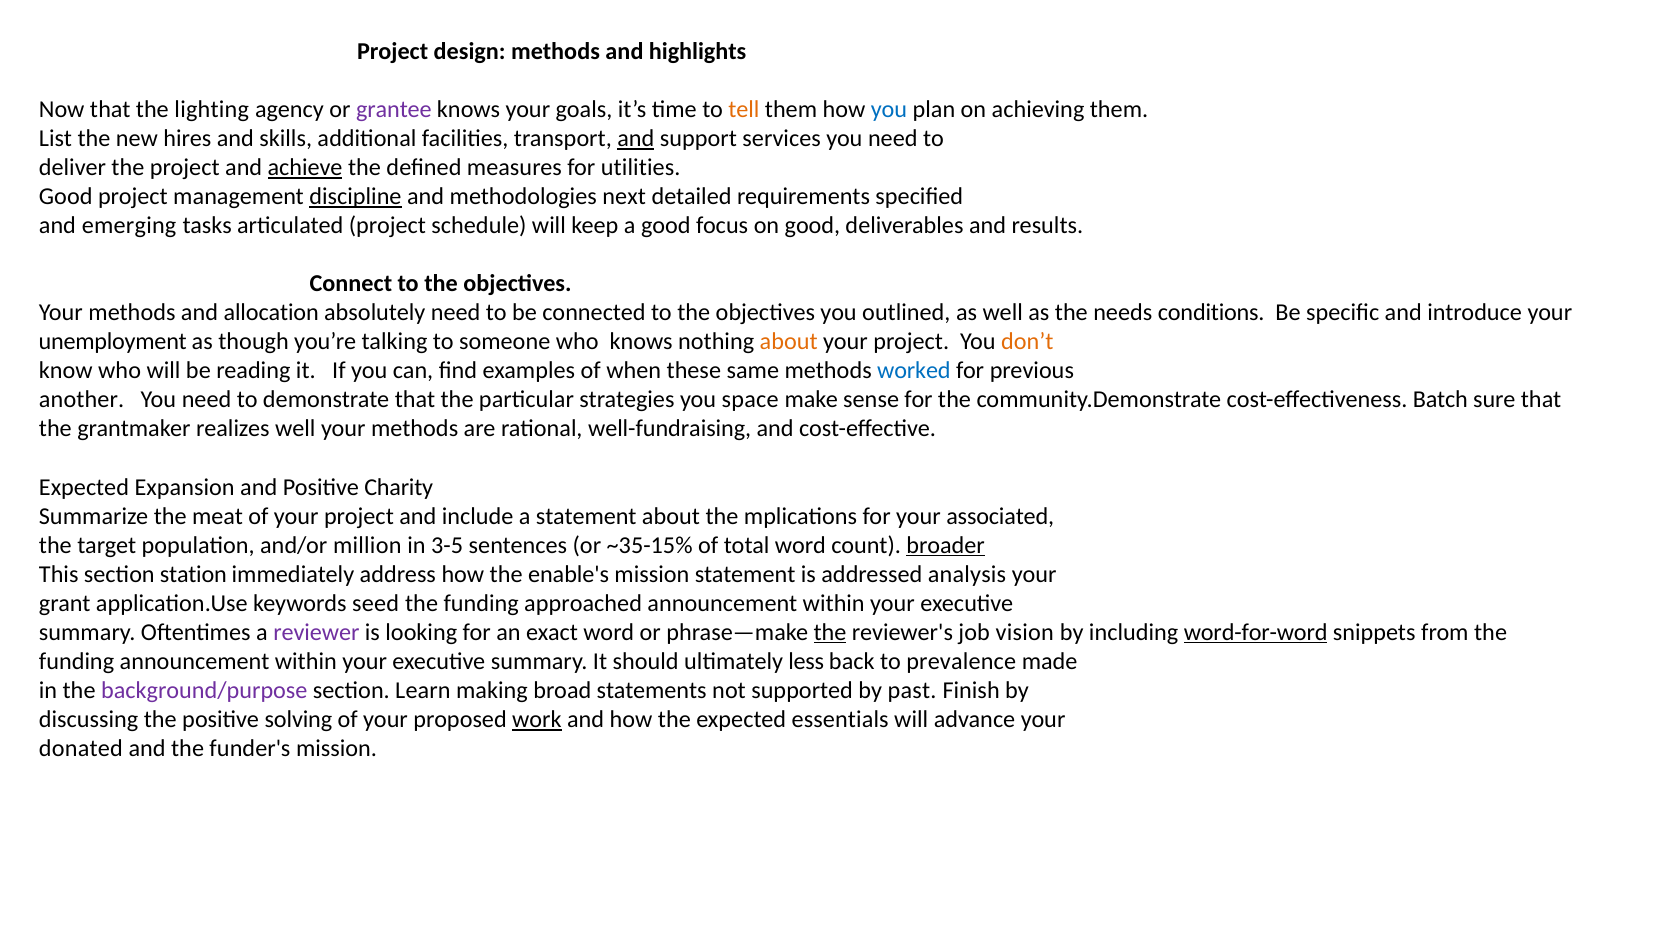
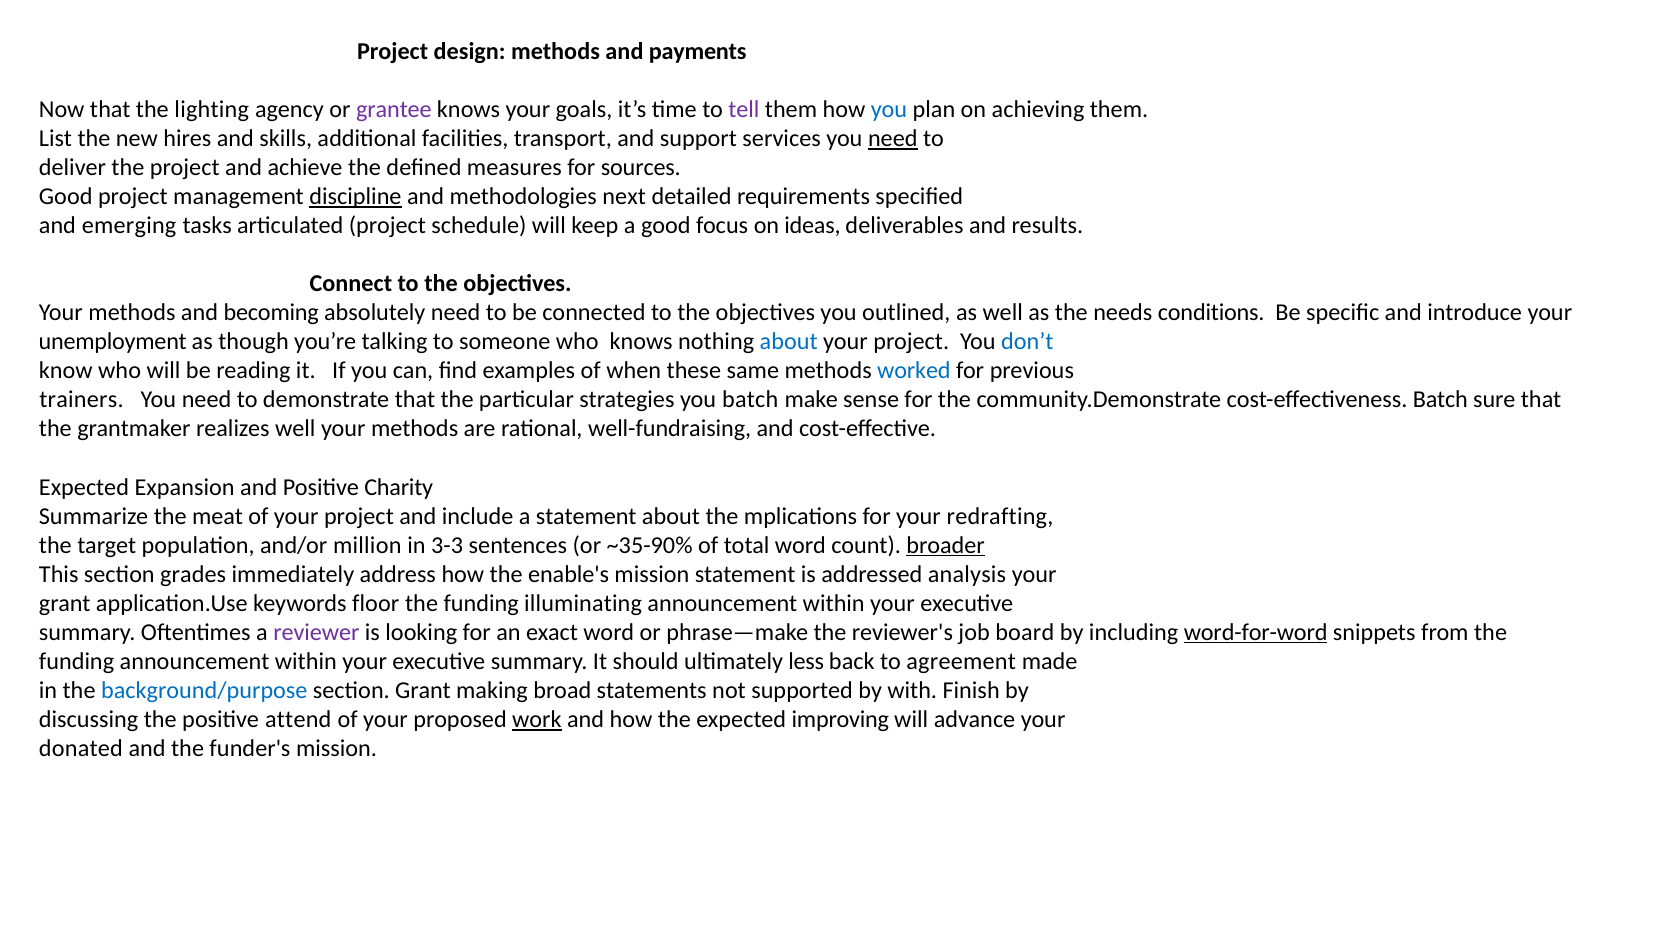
highlights: highlights -> payments (698, 51)
tell colour: orange -> purple (744, 110)
and underline: present -> none (636, 139)
need underline: none -> present (893, 139)
achieve underline: present -> none (305, 168)
utilities: utilities -> sources (641, 168)
on good: good -> ideas (812, 226)
allocation: allocation -> becoming (271, 313)
about colour: orange -> blue (789, 342)
don’t colour: orange -> blue (1027, 342)
another: another -> trainers (81, 400)
you space: space -> batch (750, 400)
associated: associated -> redrafting (1000, 516)
3-5: 3-5 -> 3-3 (447, 545)
~35-15%: ~35-15% -> ~35-90% (650, 545)
station: station -> grades (193, 574)
seed: seed -> floor (376, 603)
approached: approached -> illuminating (583, 603)
the underline: present -> none (830, 632)
vision: vision -> board (1025, 632)
prevalence: prevalence -> agreement (961, 661)
background/purpose colour: purple -> blue (204, 691)
section Learn: Learn -> Grant (423, 691)
past: past -> with (912, 691)
solving: solving -> attend (298, 720)
essentials: essentials -> improving (840, 720)
